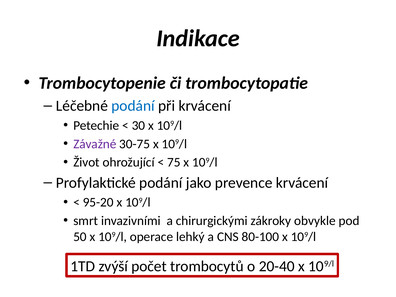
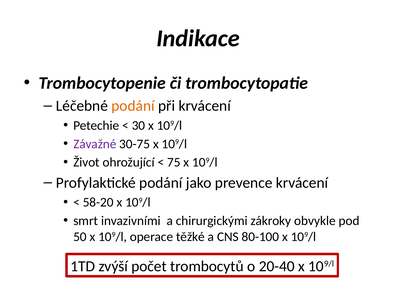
podání colour: blue -> orange (133, 106)
95-20: 95-20 -> 58-20 (98, 202)
lehký: lehký -> těžké (190, 237)
